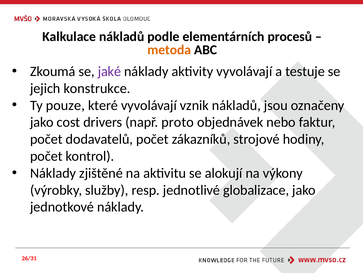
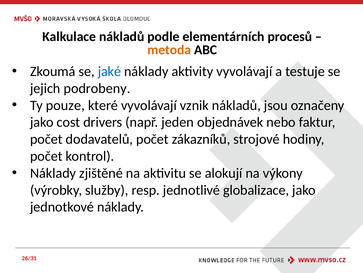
jaké colour: purple -> blue (109, 71)
konstrukce: konstrukce -> podrobeny (97, 88)
proto: proto -> jeden (178, 122)
